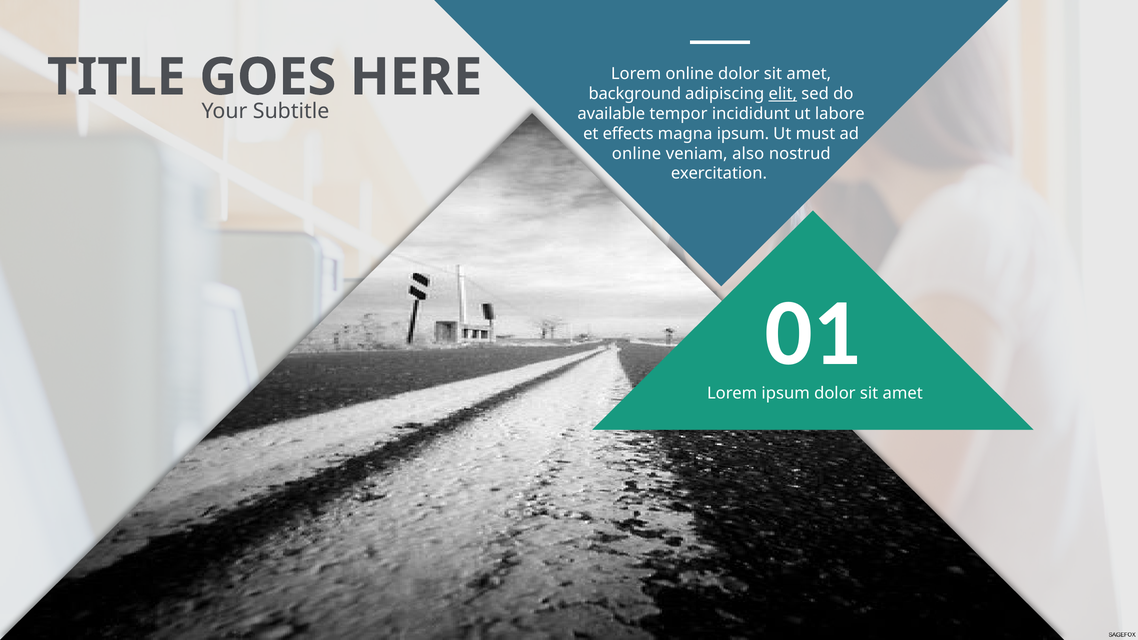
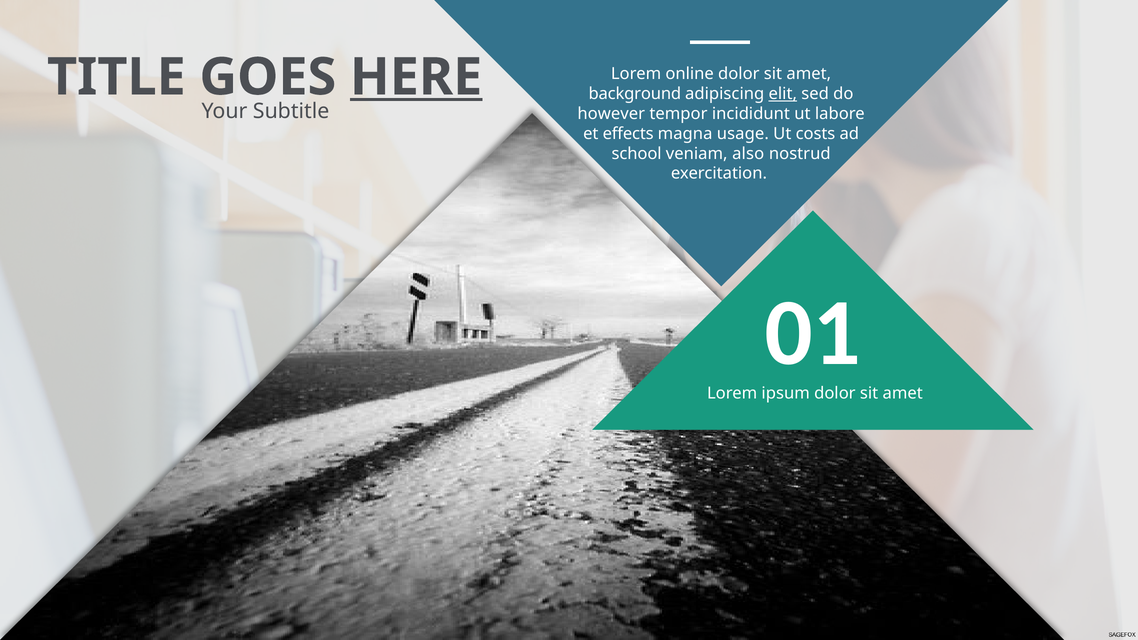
HERE underline: none -> present (416, 77)
available: available -> however (611, 114)
magna ipsum: ipsum -> usage (743, 134)
must: must -> costs (815, 134)
online: online -> school (637, 154)
